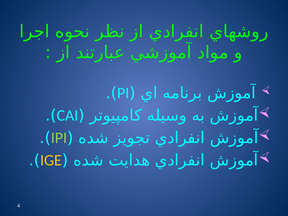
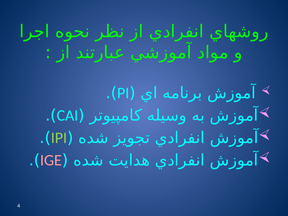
IGE colour: yellow -> pink (51, 160)
